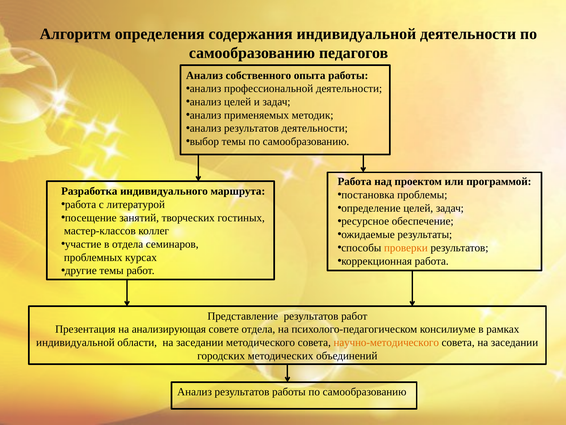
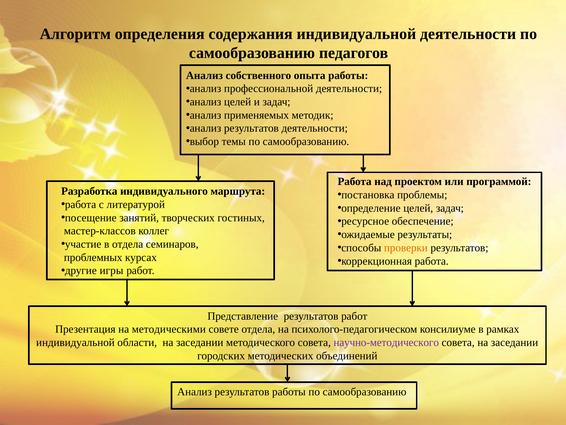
другие темы: темы -> игры (111, 270)
анализирующая: анализирующая -> методическими (169, 329)
научно-методического colour: orange -> purple (386, 342)
